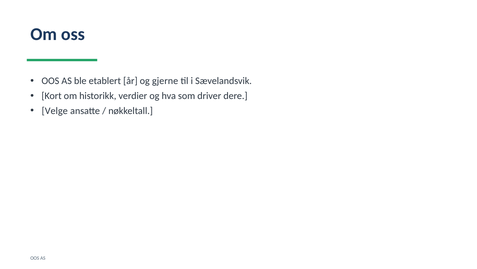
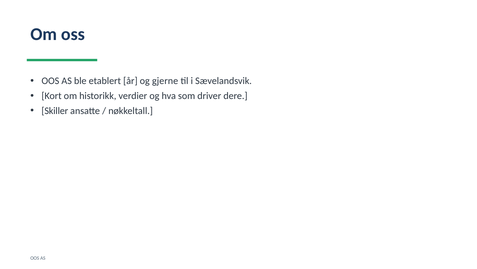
Velge: Velge -> Skiller (55, 111)
